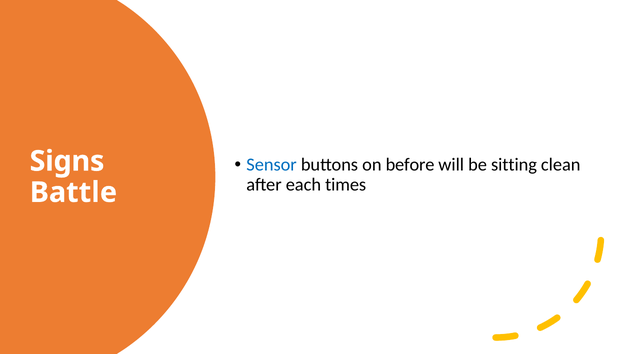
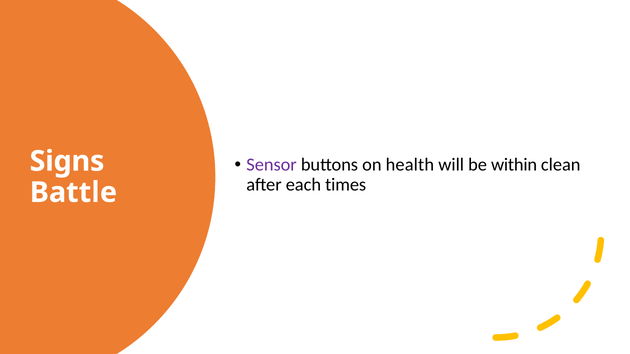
Sensor colour: blue -> purple (272, 165)
before: before -> health (410, 165)
sitting: sitting -> within (514, 165)
